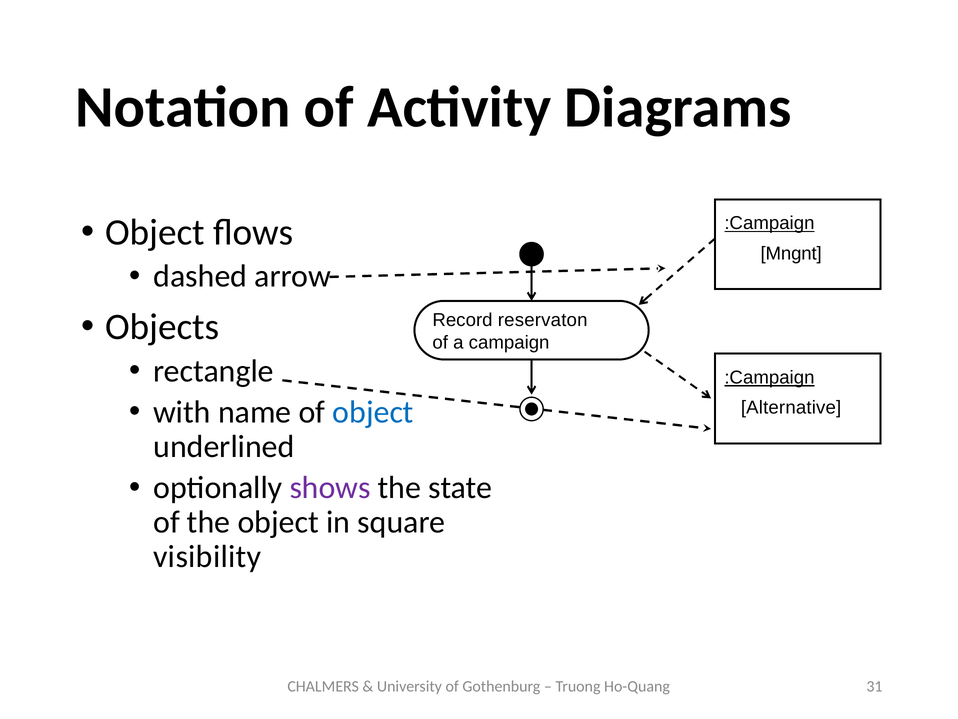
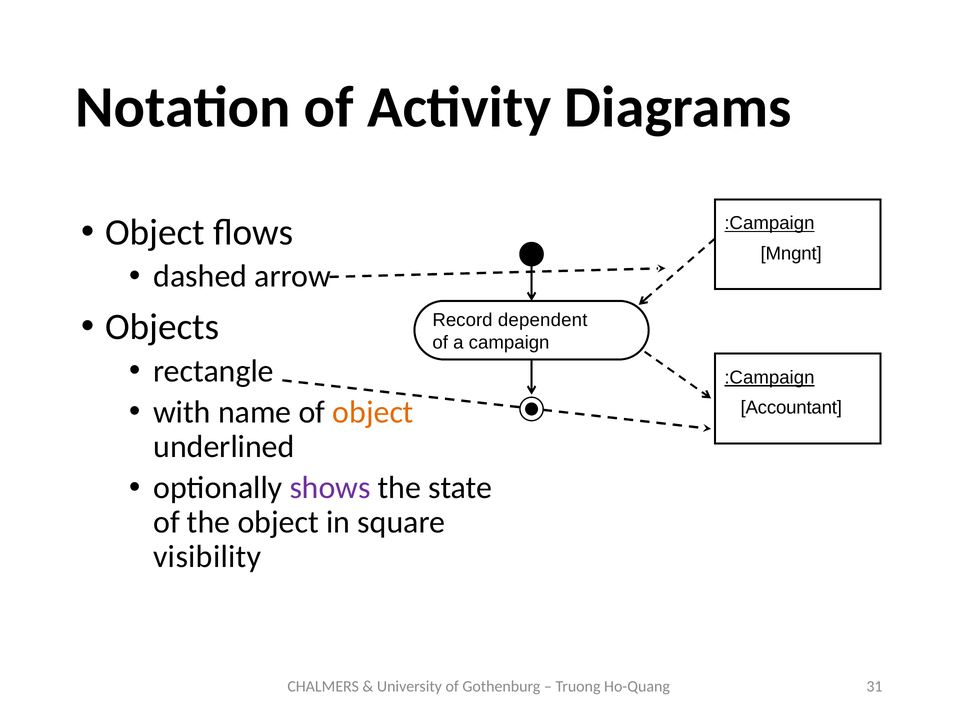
reservaton: reservaton -> dependent (543, 320)
object colour: blue -> orange (373, 412)
Alternative: Alternative -> Accountant (791, 407)
